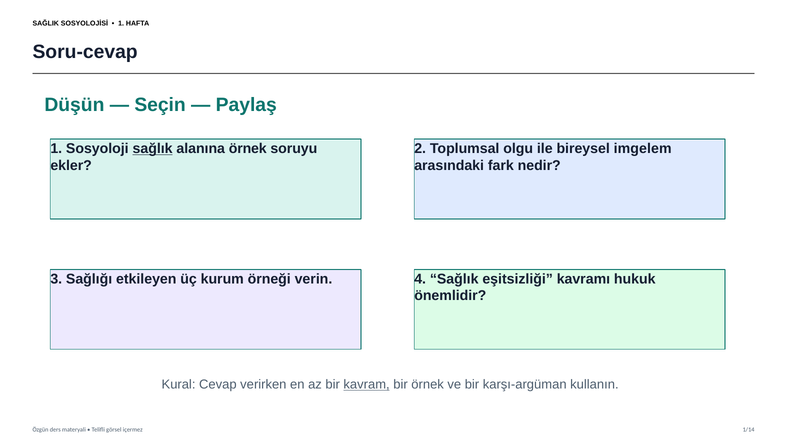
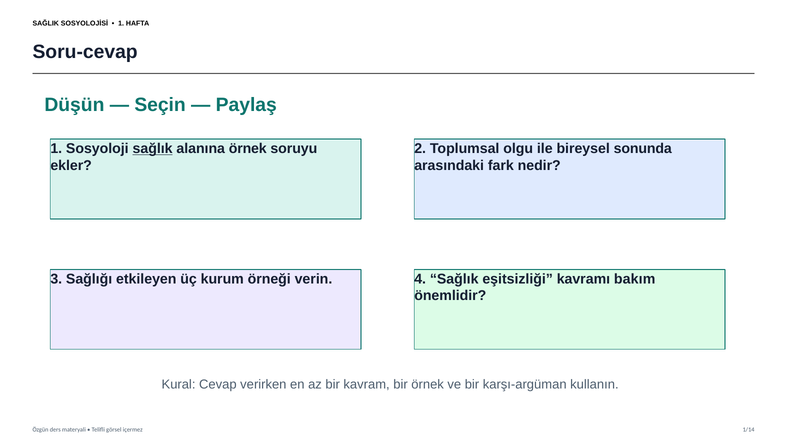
imgelem: imgelem -> sonunda (643, 149)
hukuk: hukuk -> bakım (635, 279)
kavram underline: present -> none (367, 385)
